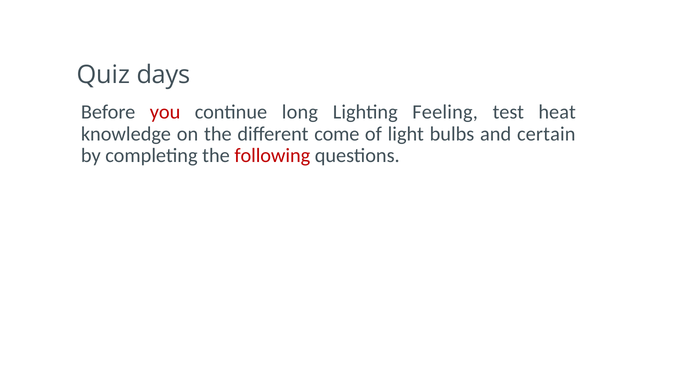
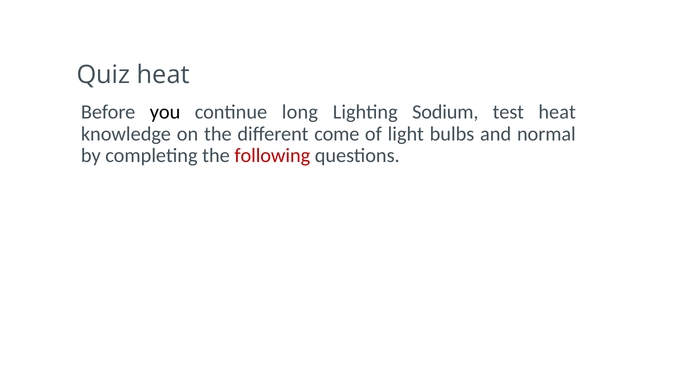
Quiz days: days -> heat (163, 75)
you colour: red -> black (165, 112)
Feeling: Feeling -> Sodium (445, 112)
certain: certain -> normal (546, 134)
